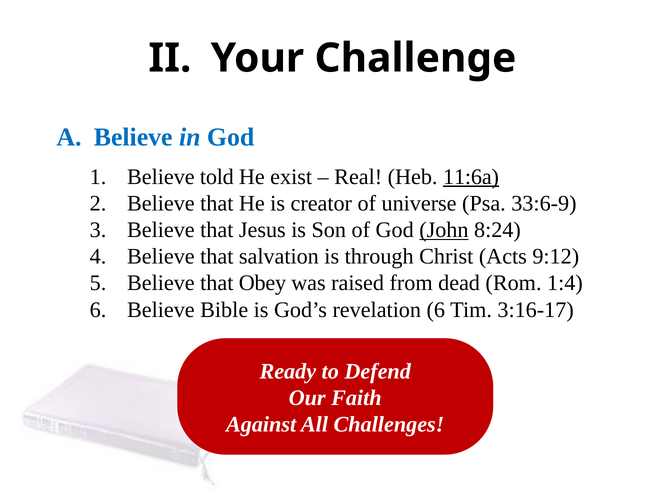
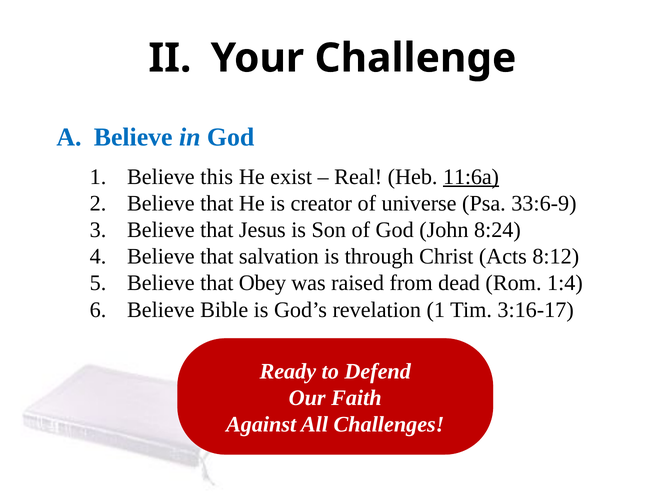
told: told -> this (217, 177)
John underline: present -> none (444, 230)
9:12: 9:12 -> 8:12 (556, 256)
revelation 6: 6 -> 1 (436, 310)
